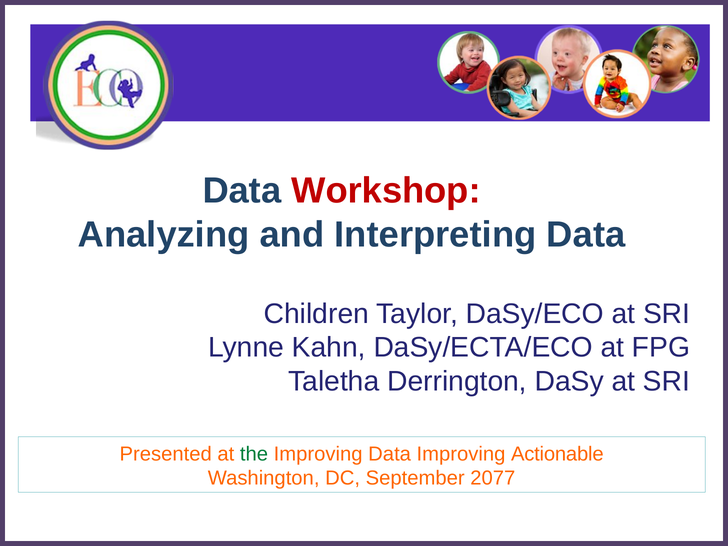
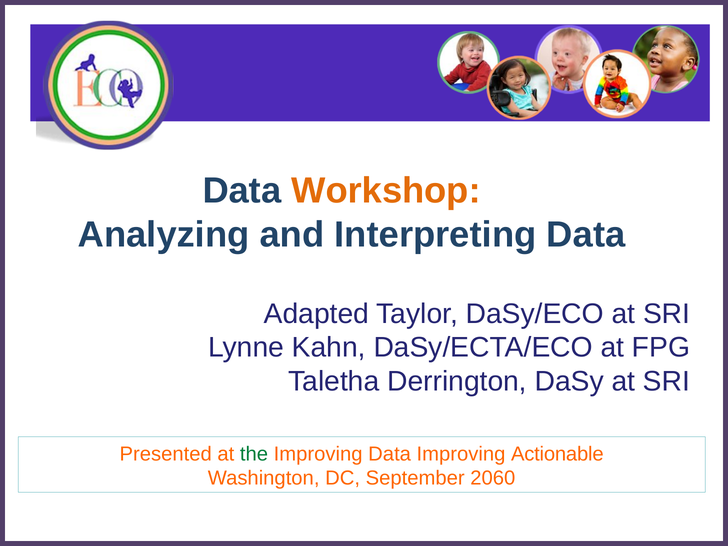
Workshop colour: red -> orange (386, 191)
Children: Children -> Adapted (316, 314)
2077: 2077 -> 2060 (493, 478)
